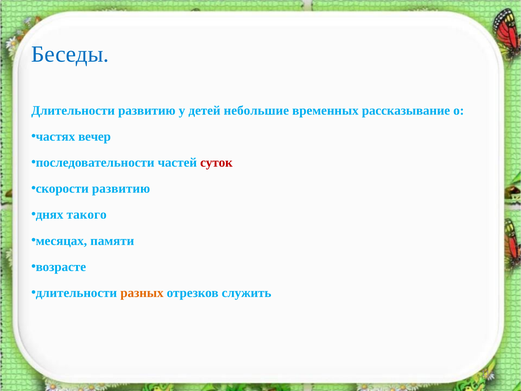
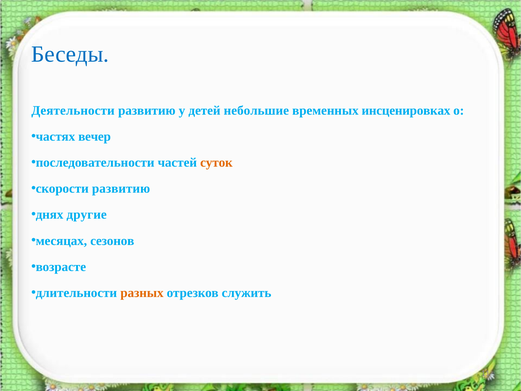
Длительности: Длительности -> Деятельности (73, 110)
рассказывание: рассказывание -> инсценировках (406, 110)
суток colour: red -> orange (216, 162)
такого: такого -> другие (87, 215)
памяти: памяти -> сезонов (112, 241)
